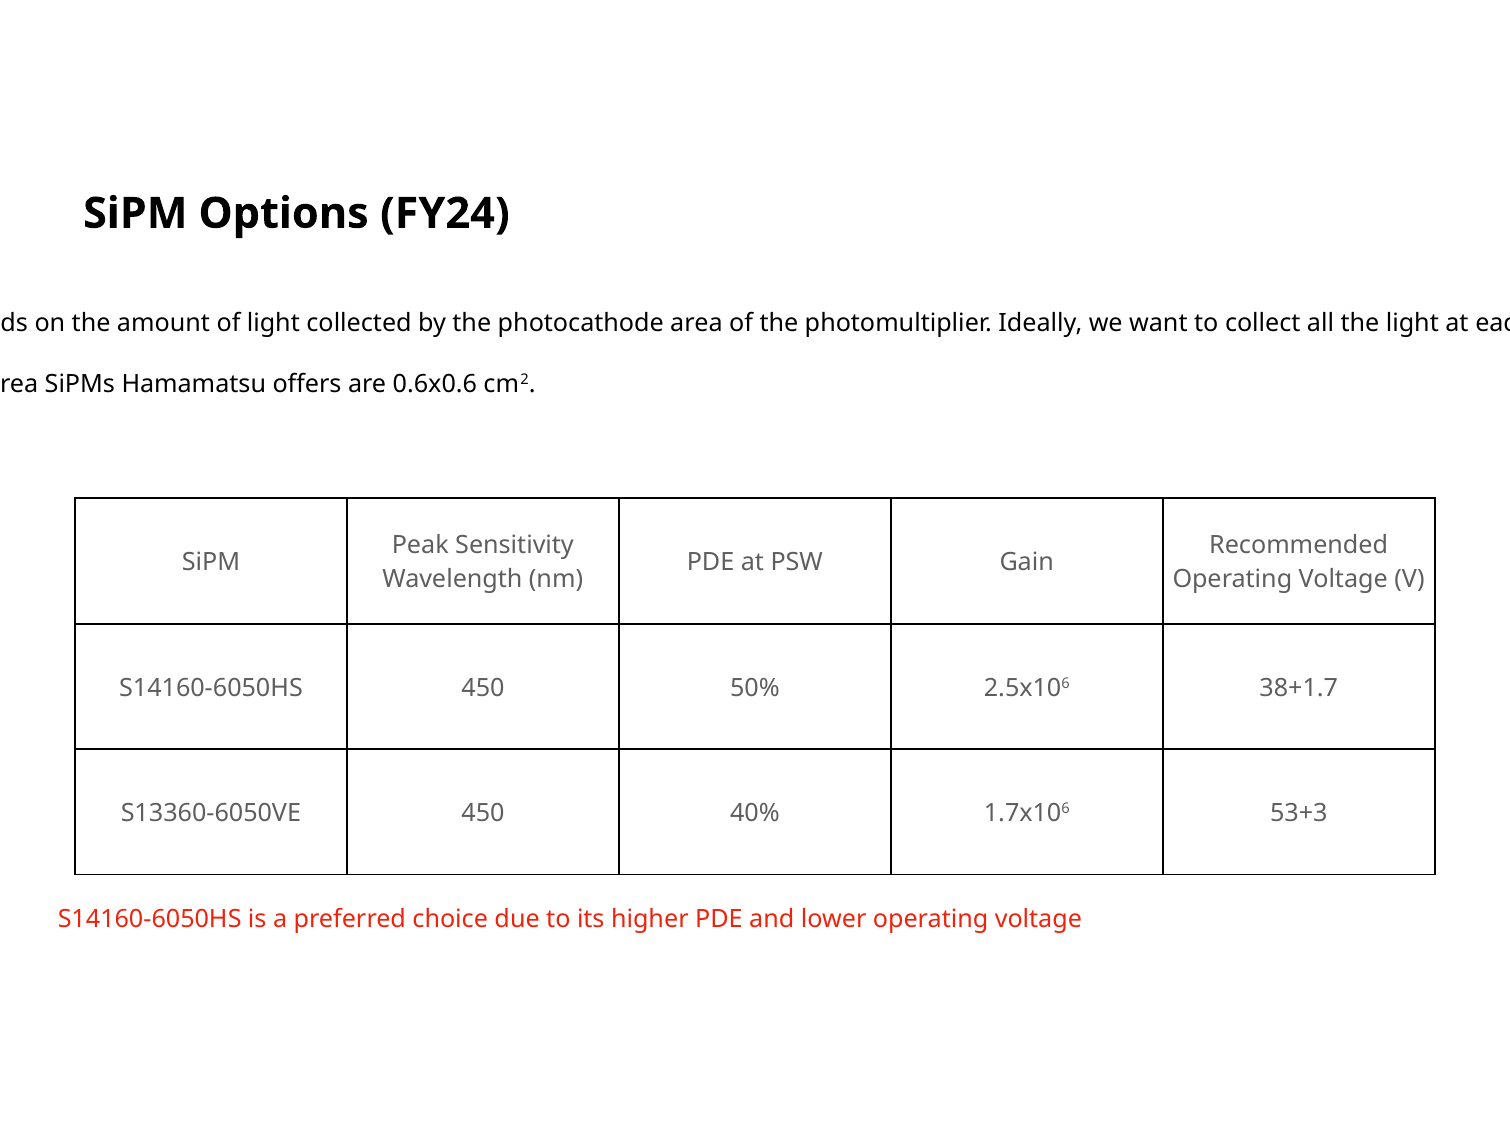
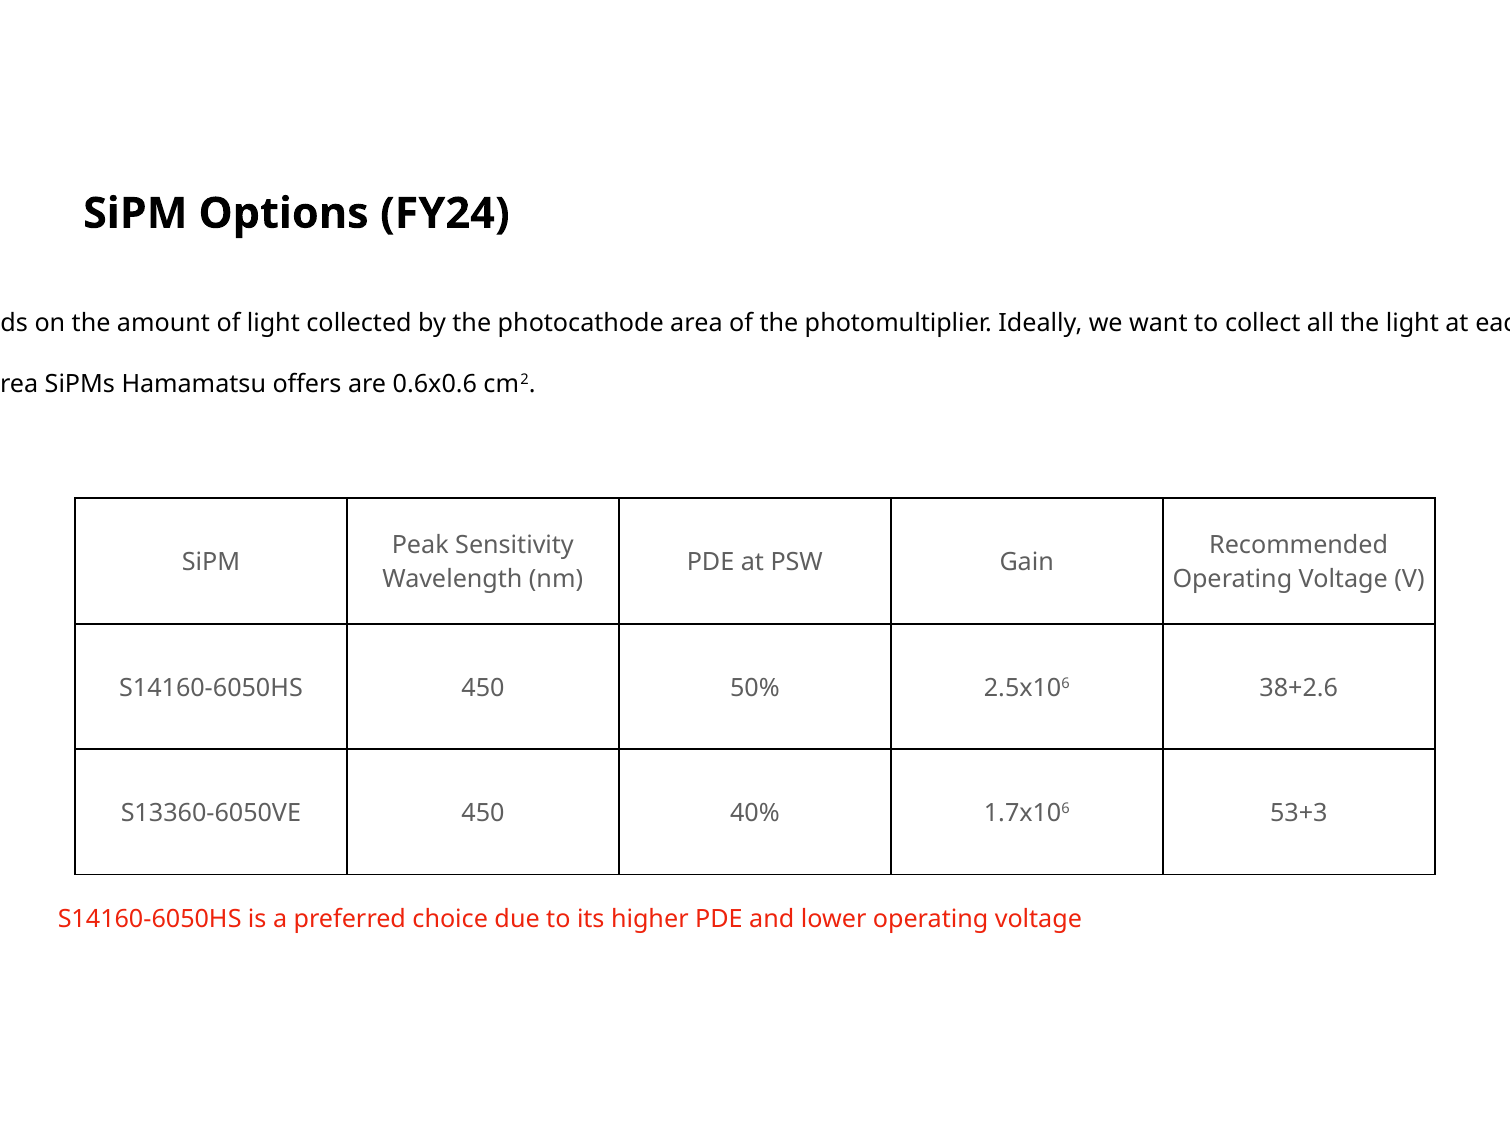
38+1.7: 38+1.7 -> 38+2.6 (1299, 688)
